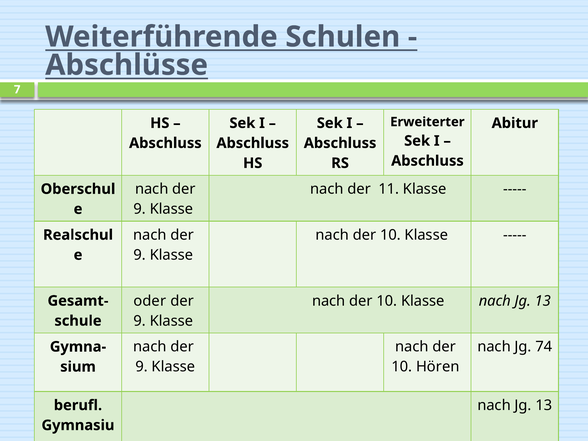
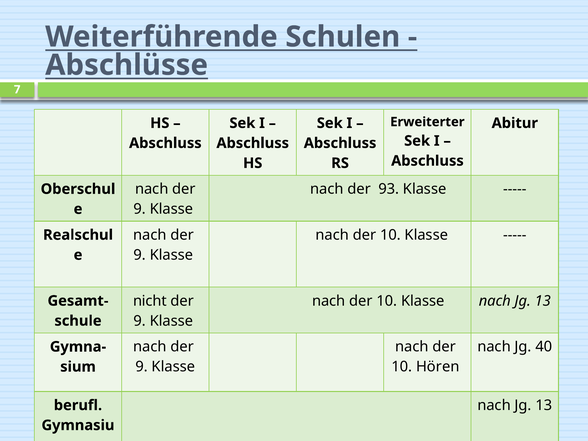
11: 11 -> 93 (389, 189)
oder: oder -> nicht (150, 301)
74: 74 -> 40 (544, 347)
